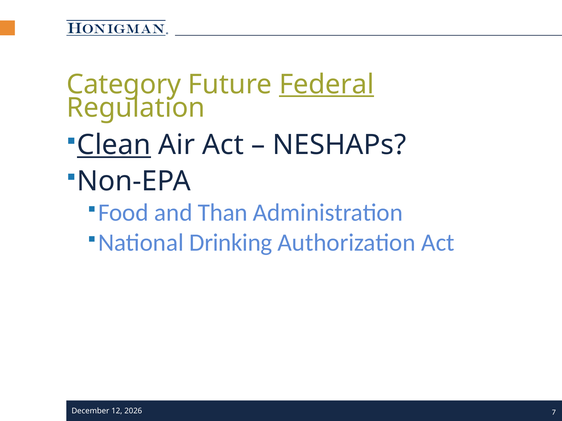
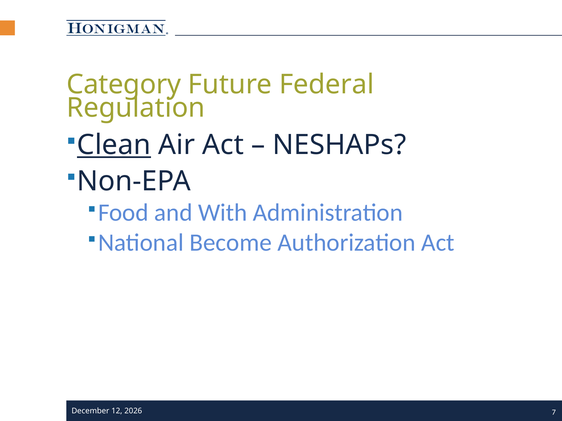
Federal underline: present -> none (327, 84)
Than: Than -> With (223, 213)
Drinking: Drinking -> Become (231, 243)
